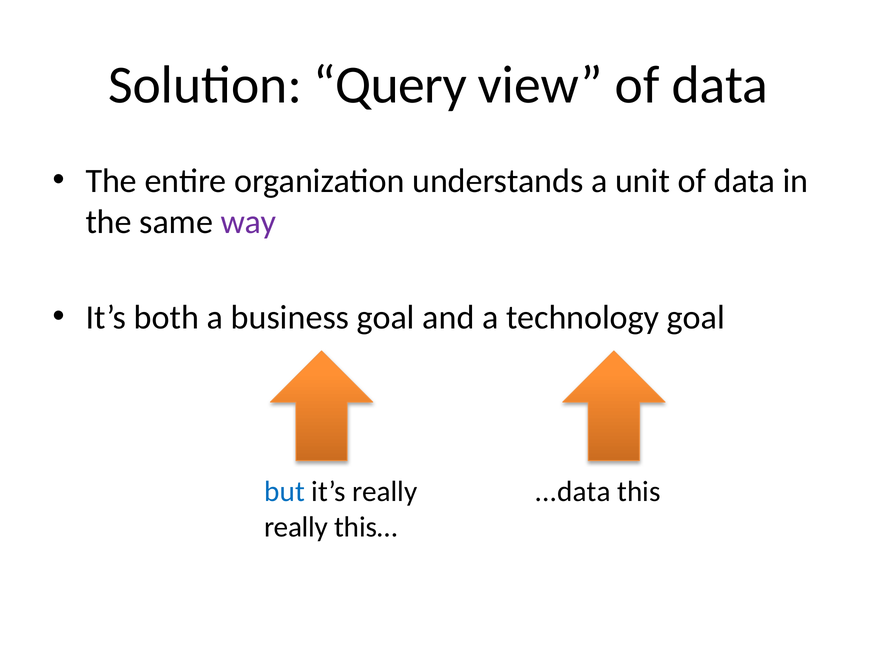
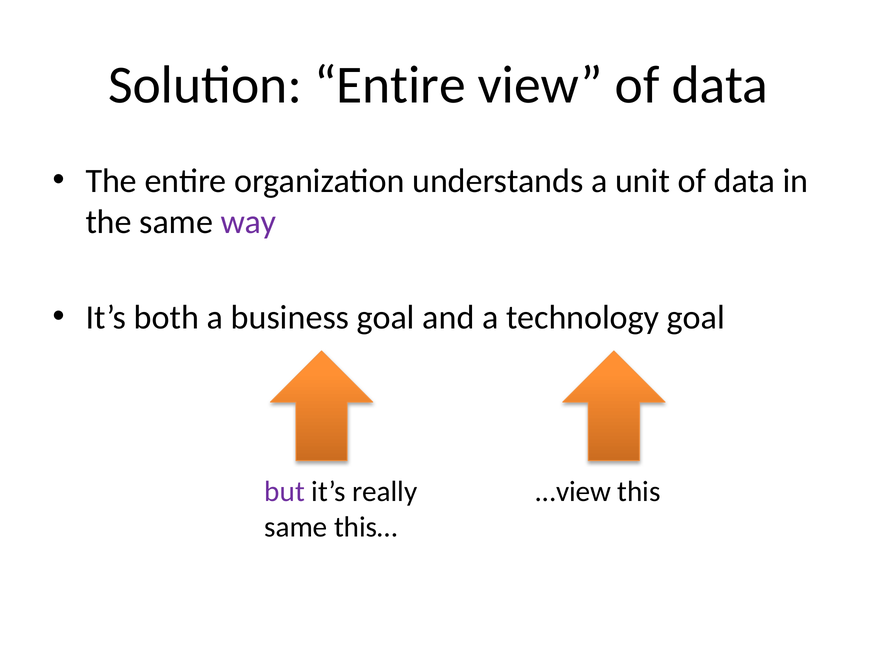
Solution Query: Query -> Entire (390, 85)
but colour: blue -> purple (285, 492)
...data: ...data -> ...view (573, 492)
really: really -> same (296, 527)
